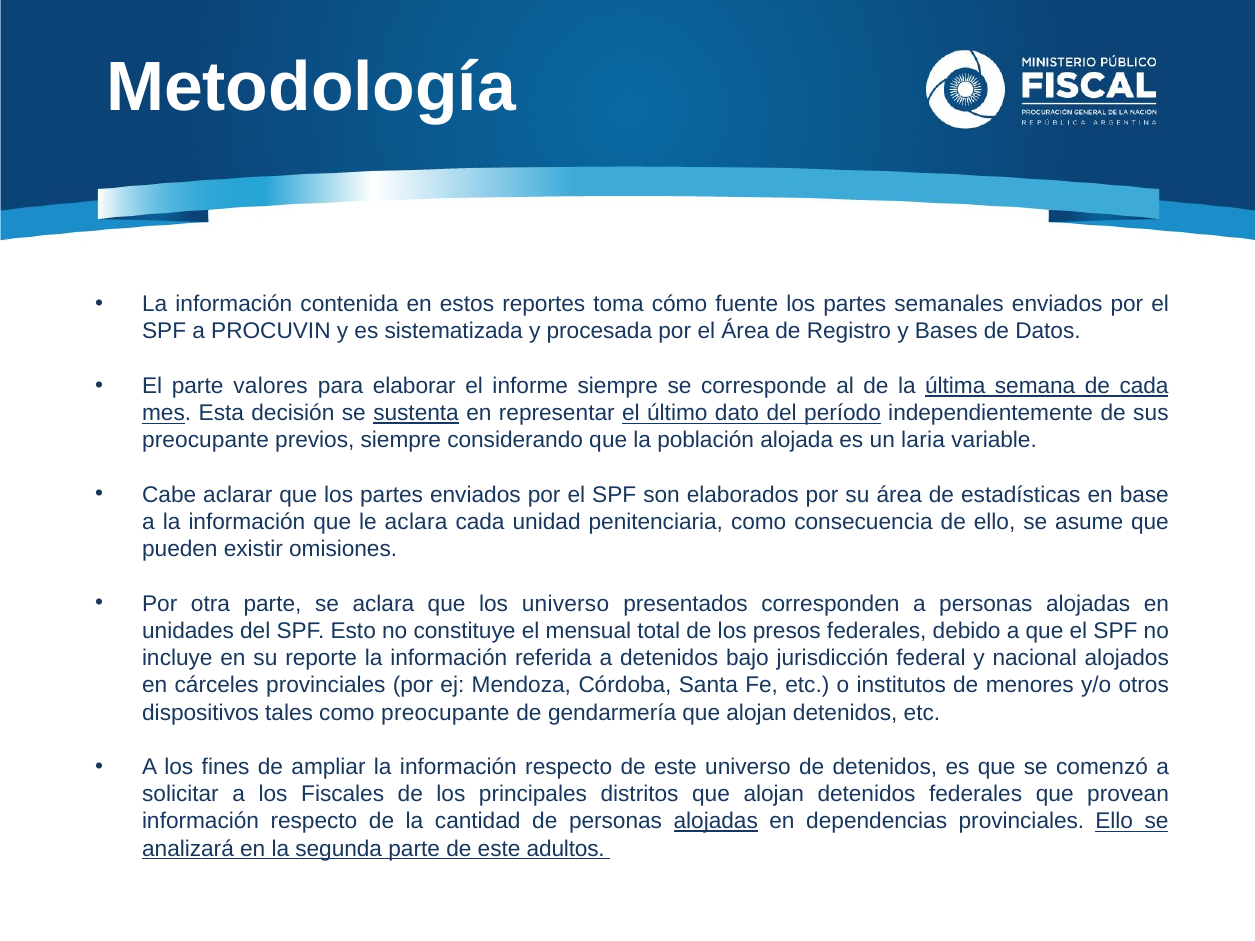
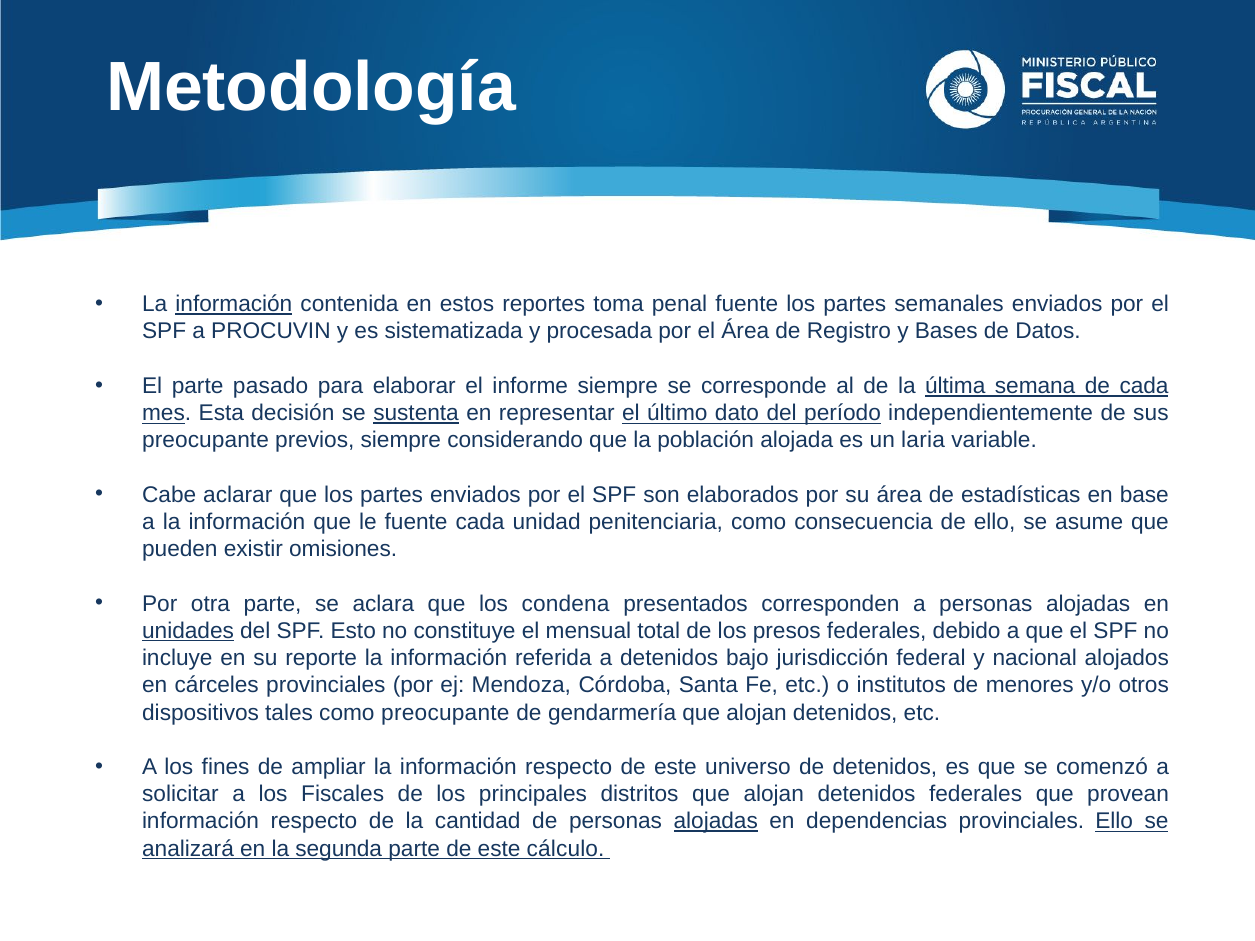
información underline: none -> present (234, 304)
cómo: cómo -> penal (680, 304)
valores: valores -> pasado (271, 386)
le aclara: aclara -> fuente (416, 522)
los universo: universo -> condena (566, 604)
unidades underline: none -> present (188, 631)
adultos: adultos -> cálculo (566, 849)
